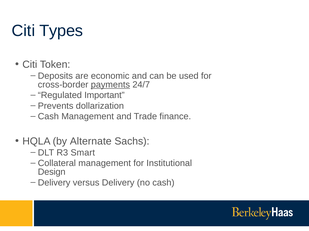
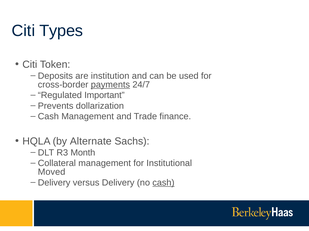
economic: economic -> institution (110, 76)
Smart: Smart -> Month (83, 153)
Design: Design -> Moved (52, 172)
cash underline: none -> present (163, 183)
